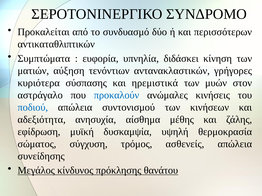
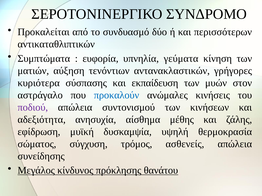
διδάσκει: διδάσκει -> γεύματα (181, 59)
ηρεμιστικά: ηρεμιστικά -> εκπαίδευση (155, 83)
ποδιού colour: blue -> purple (33, 108)
